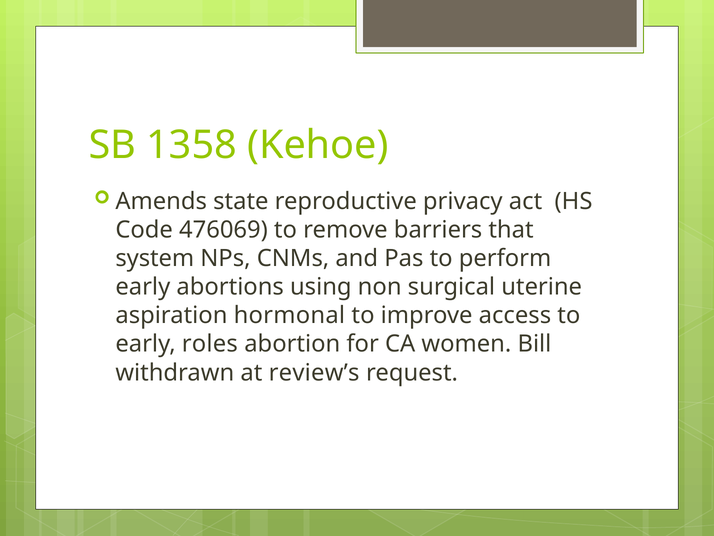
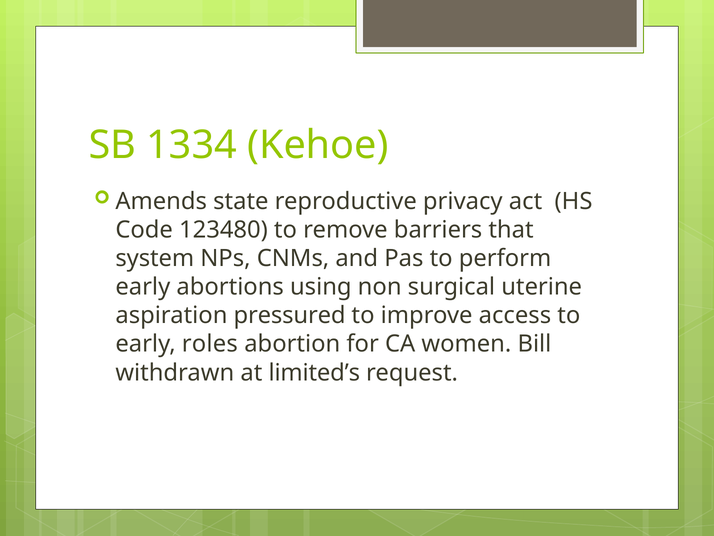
1358: 1358 -> 1334 (192, 145)
476069: 476069 -> 123480 (223, 230)
hormonal: hormonal -> pressured (290, 315)
review’s: review’s -> limited’s (314, 372)
